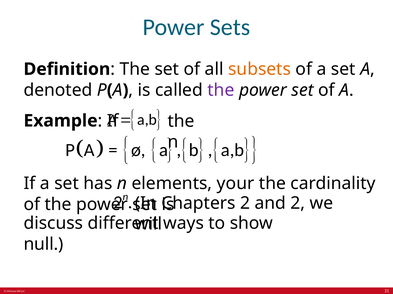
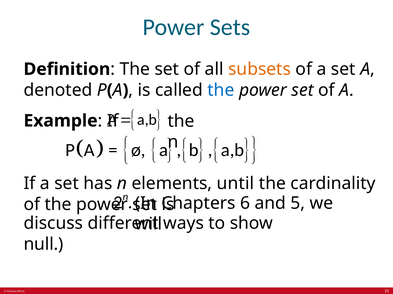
the colour: purple -> blue (221, 90)
your: your -> until (235, 184)
2: 2 -> 6 (245, 204)
and 2: 2 -> 5 (298, 204)
